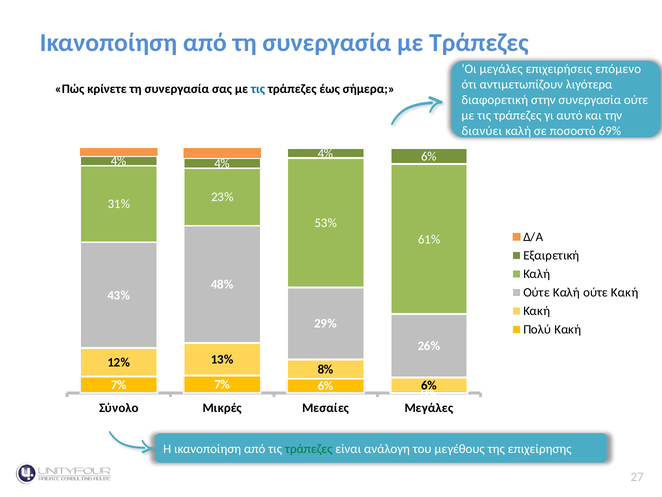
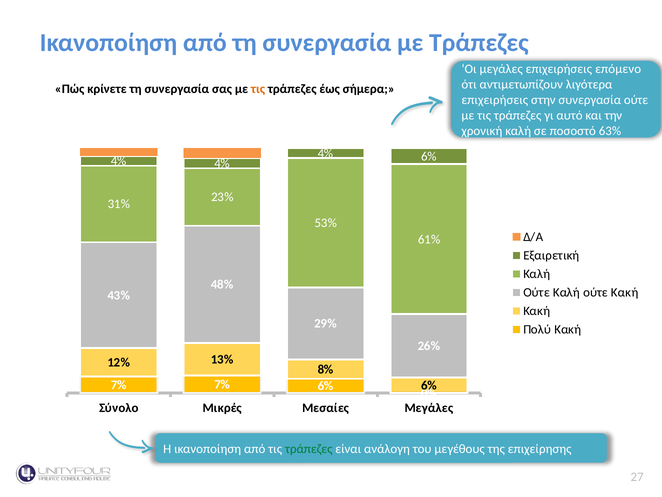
τις colour: blue -> orange (258, 89)
διαφορετική: διαφορετική -> επιχειρήσεις (495, 100)
διανύει: διανύει -> χρονική (482, 131)
69%: 69% -> 63% (610, 131)
